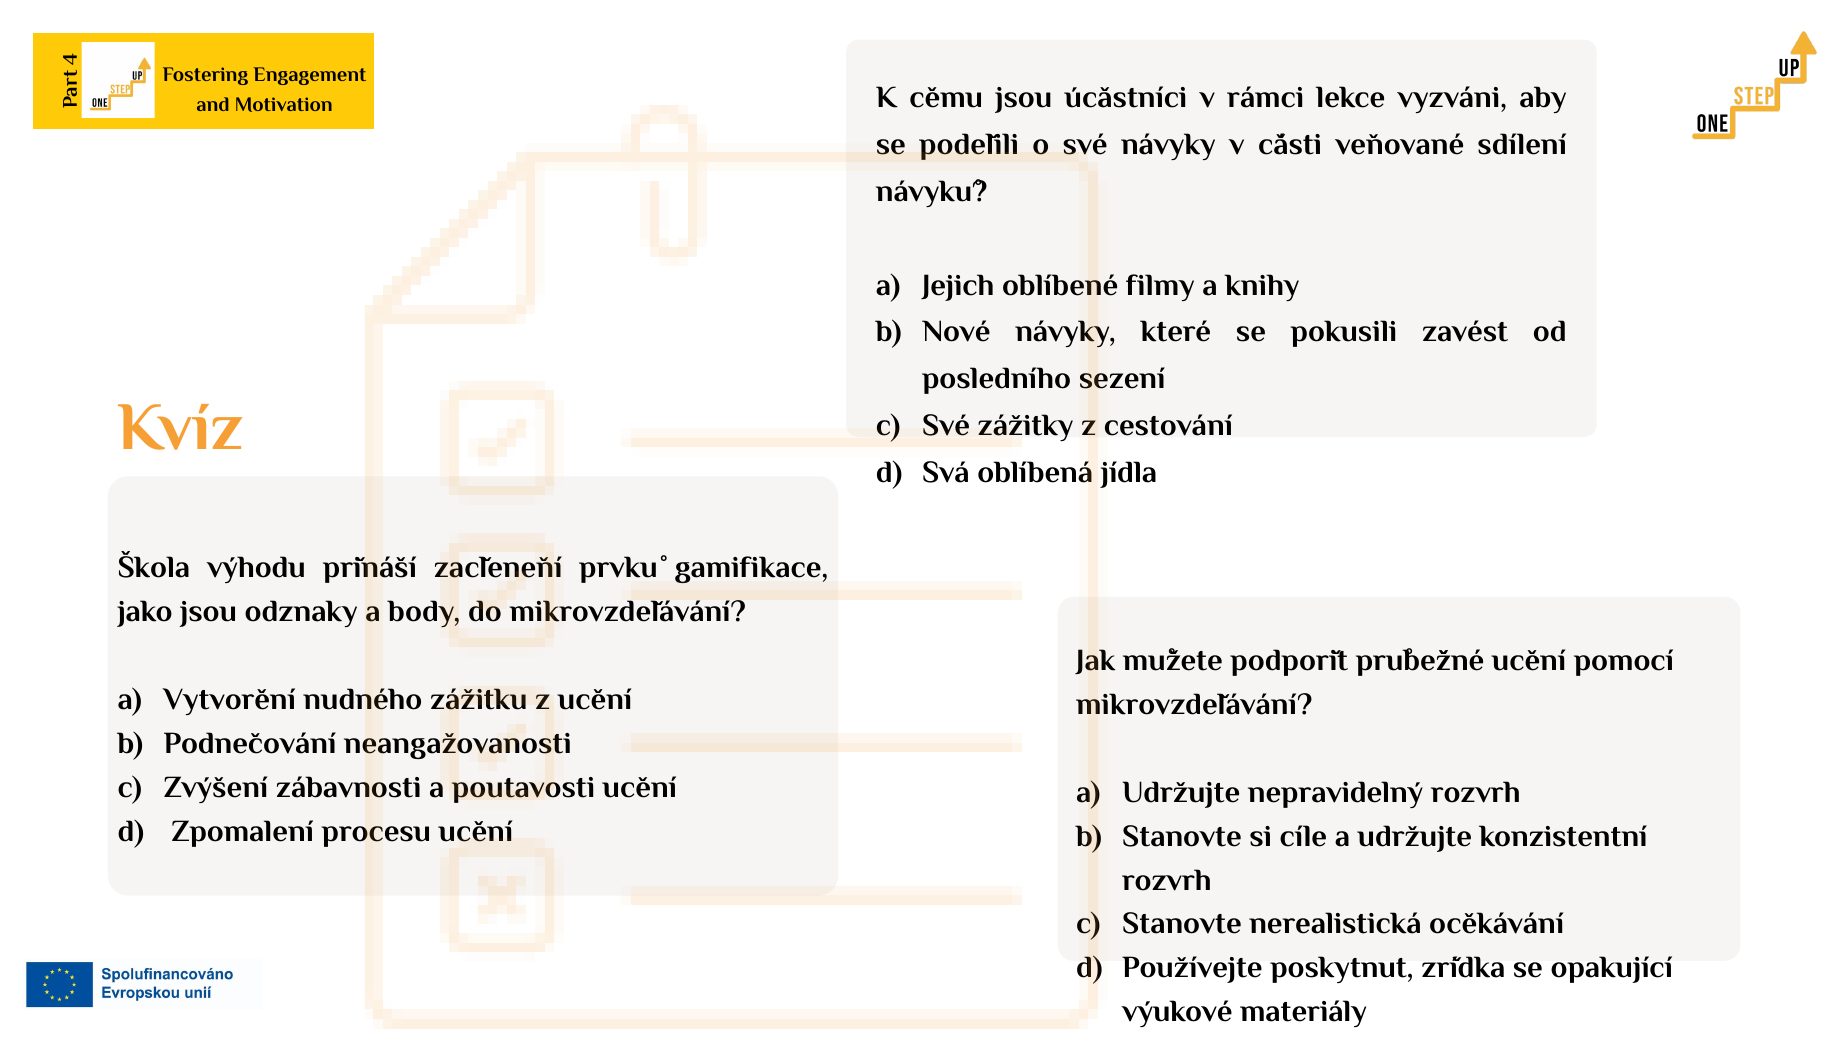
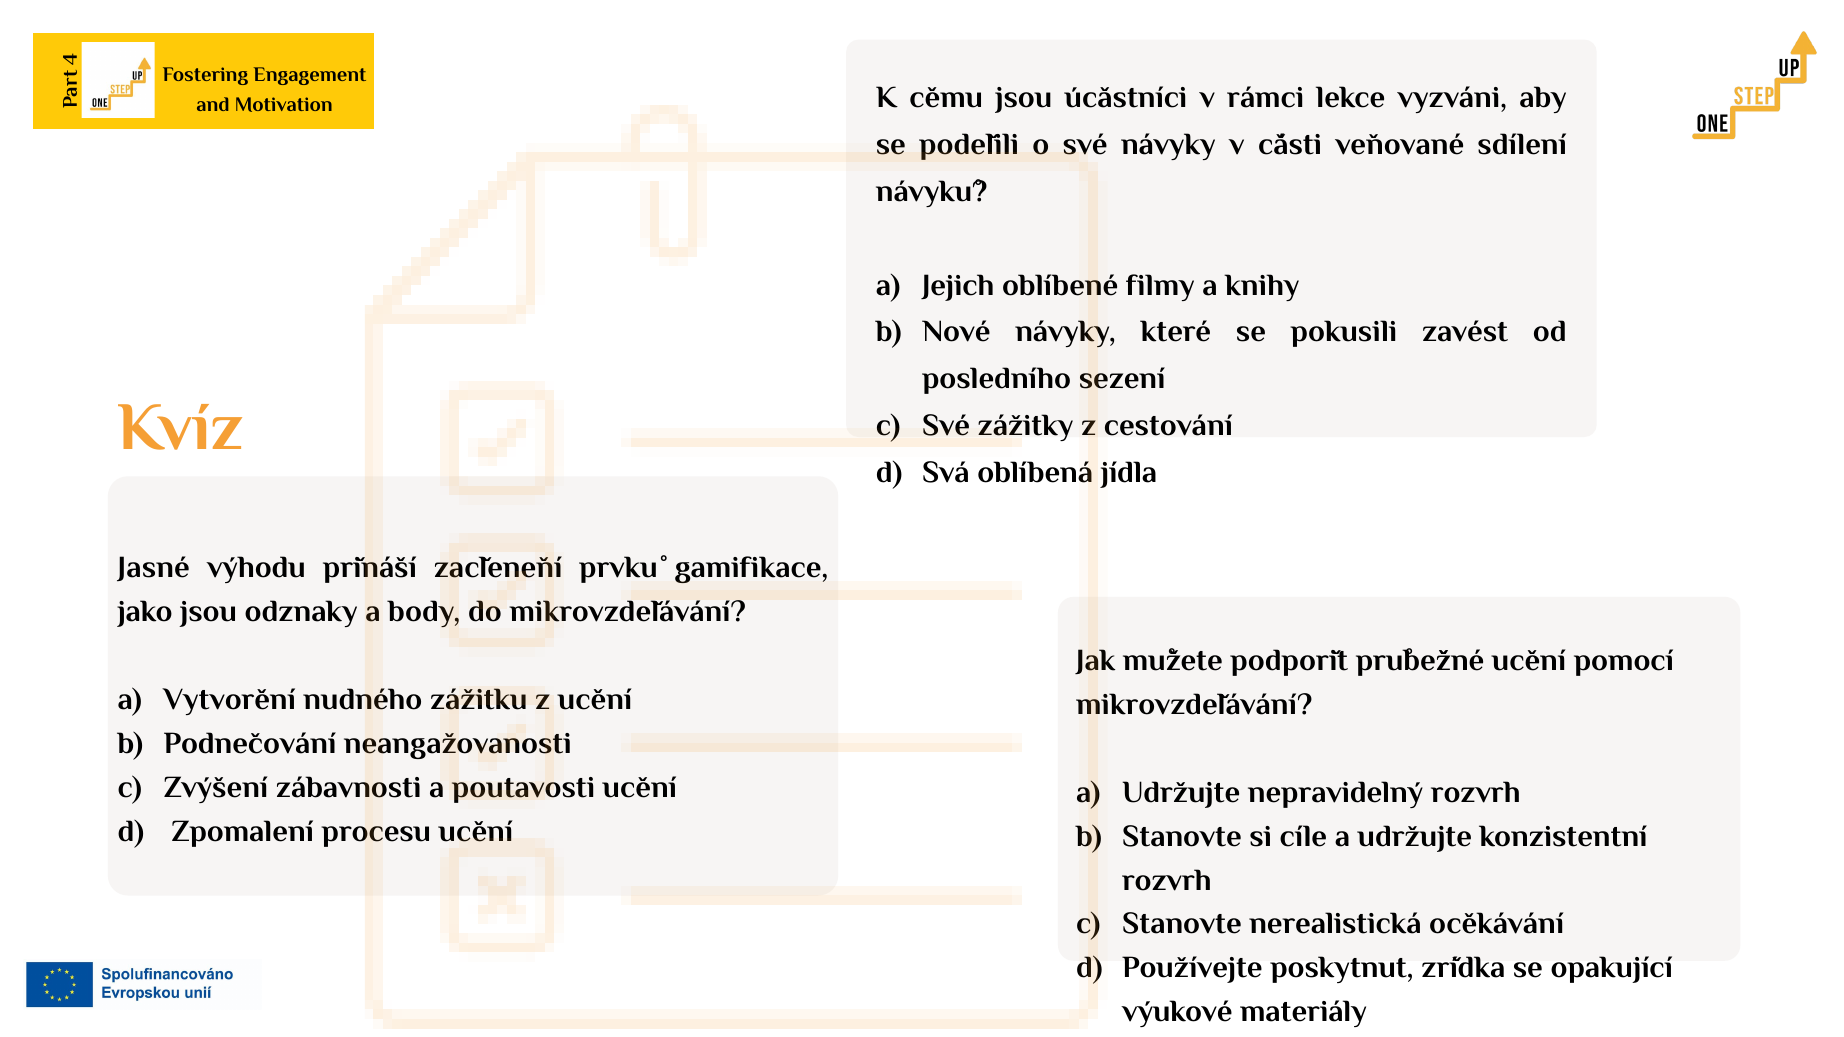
Škola: Škola -> Jasné (154, 568)
